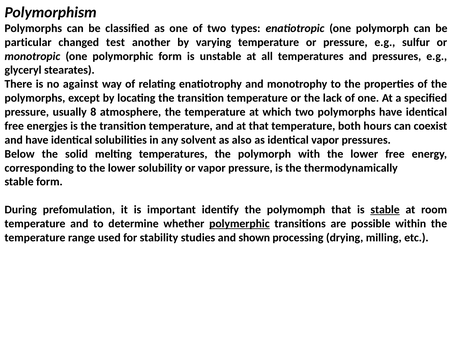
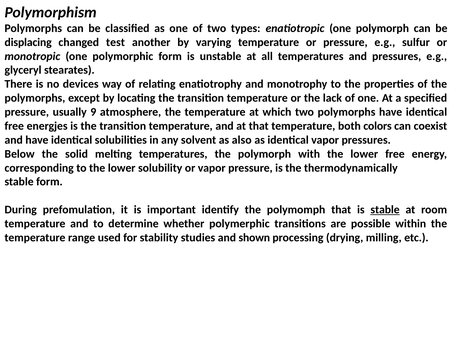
particular: particular -> displacing (28, 42)
against: against -> devices (81, 84)
8: 8 -> 9 (93, 112)
hours: hours -> colors (378, 126)
polymerphic underline: present -> none (239, 224)
